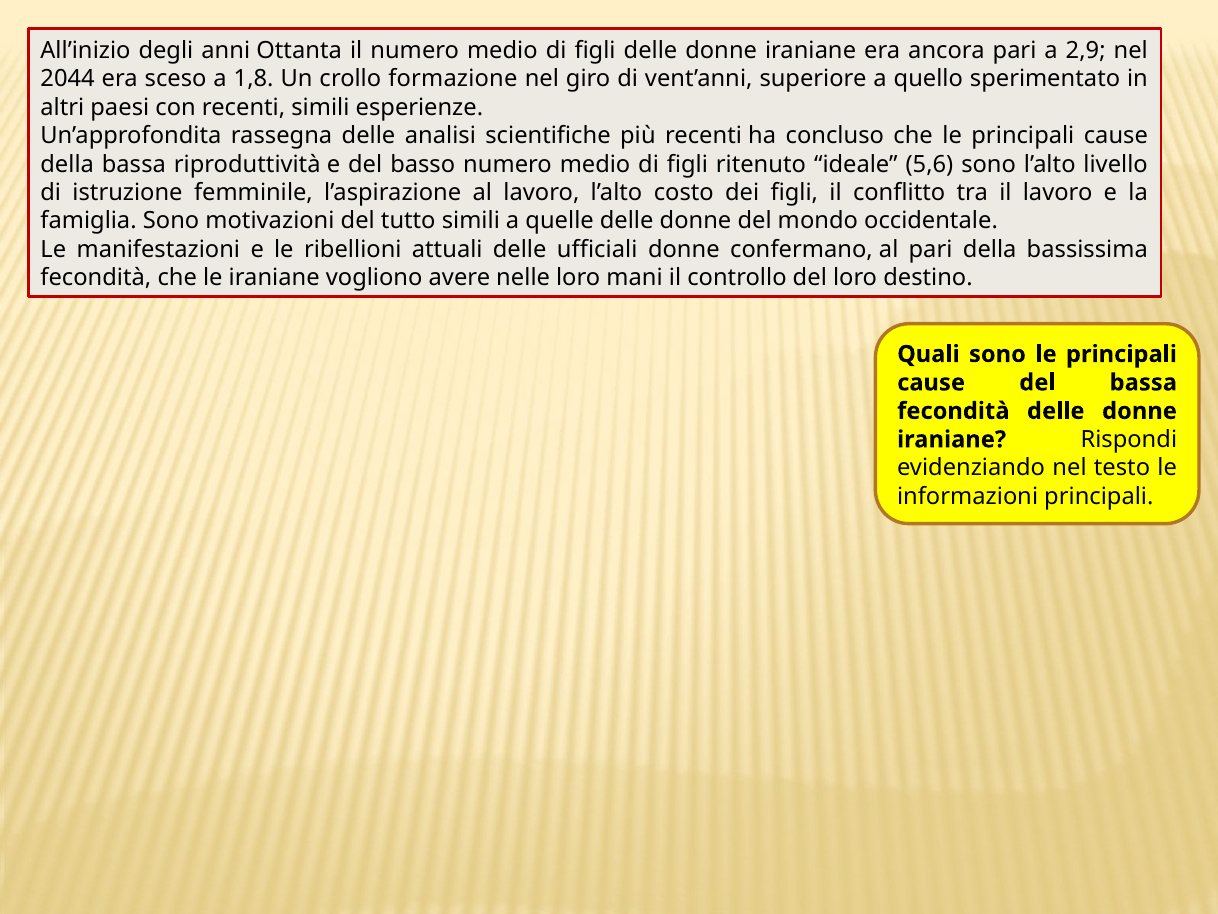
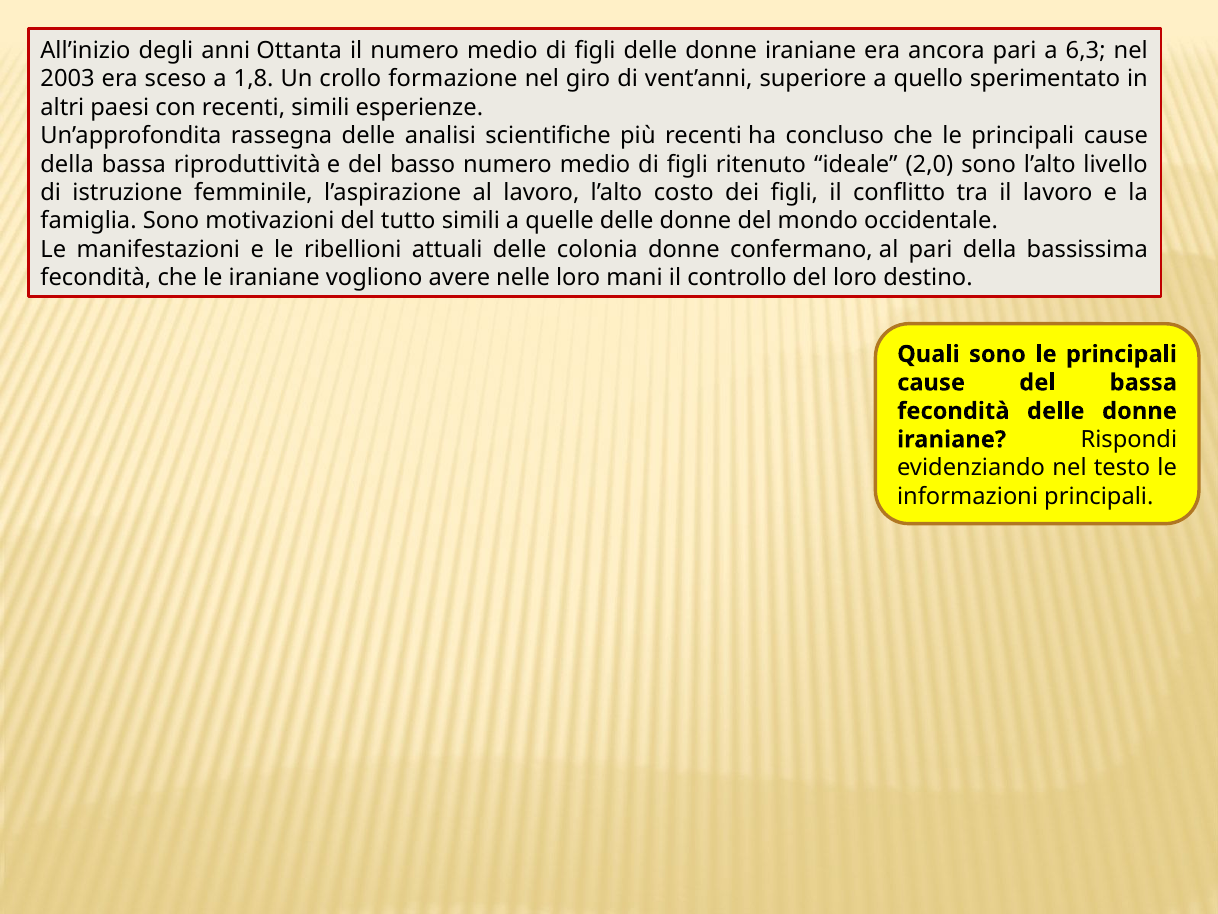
2,9: 2,9 -> 6,3 (1086, 50)
2044: 2044 -> 2003 (68, 79)
5,6: 5,6 -> 2,0 (929, 164)
ufficiali: ufficiali -> colonia (597, 249)
